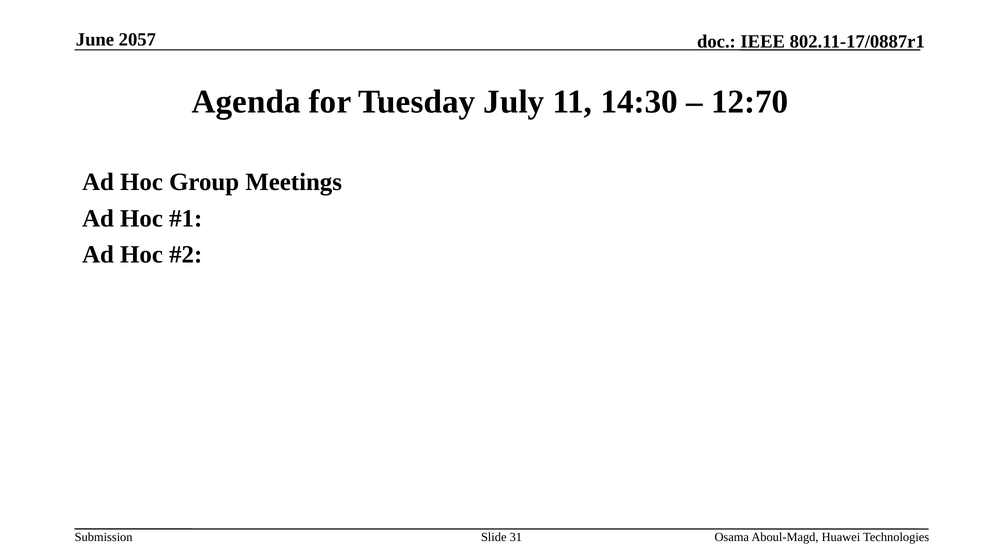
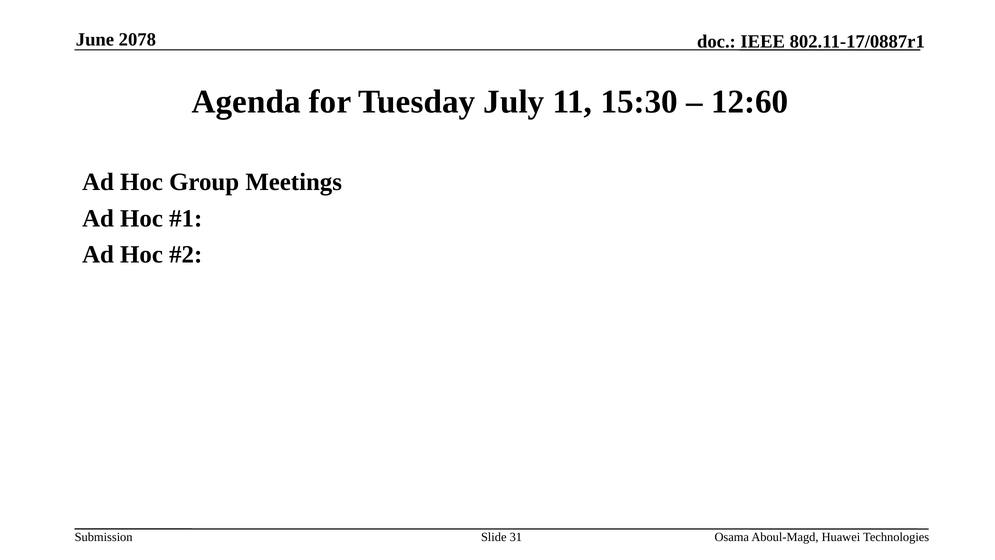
2057: 2057 -> 2078 (137, 40)
14:30: 14:30 -> 15:30 (639, 102)
12:70: 12:70 -> 12:60 (750, 102)
